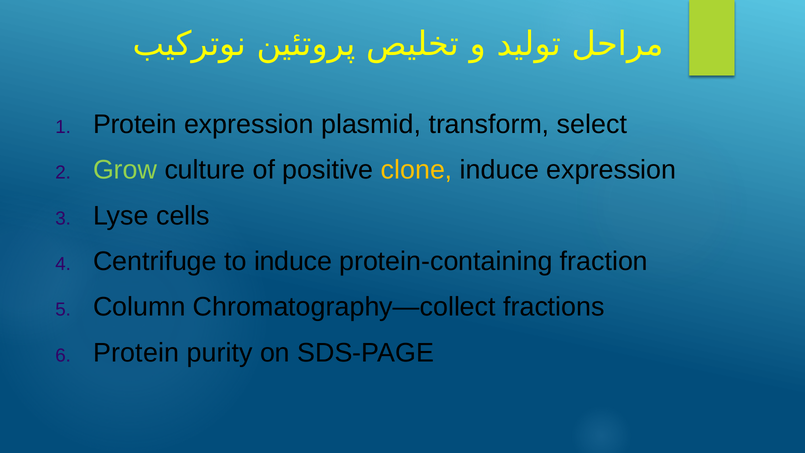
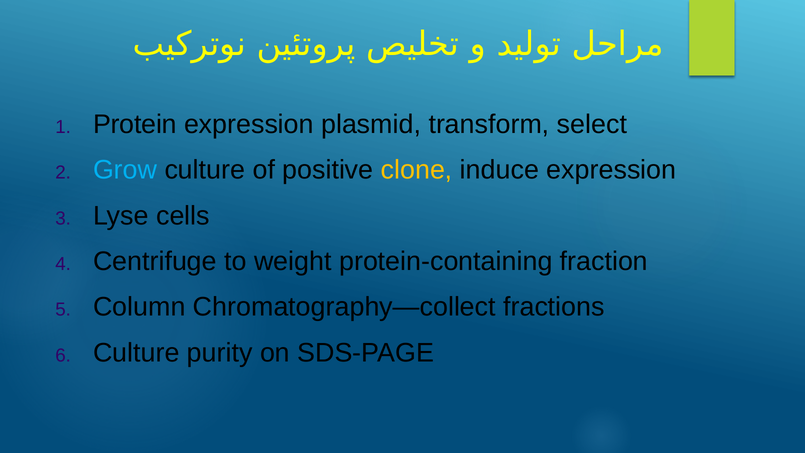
Grow colour: light green -> light blue (125, 170)
to induce: induce -> weight (293, 261)
Protein: Protein -> Culture (136, 353)
